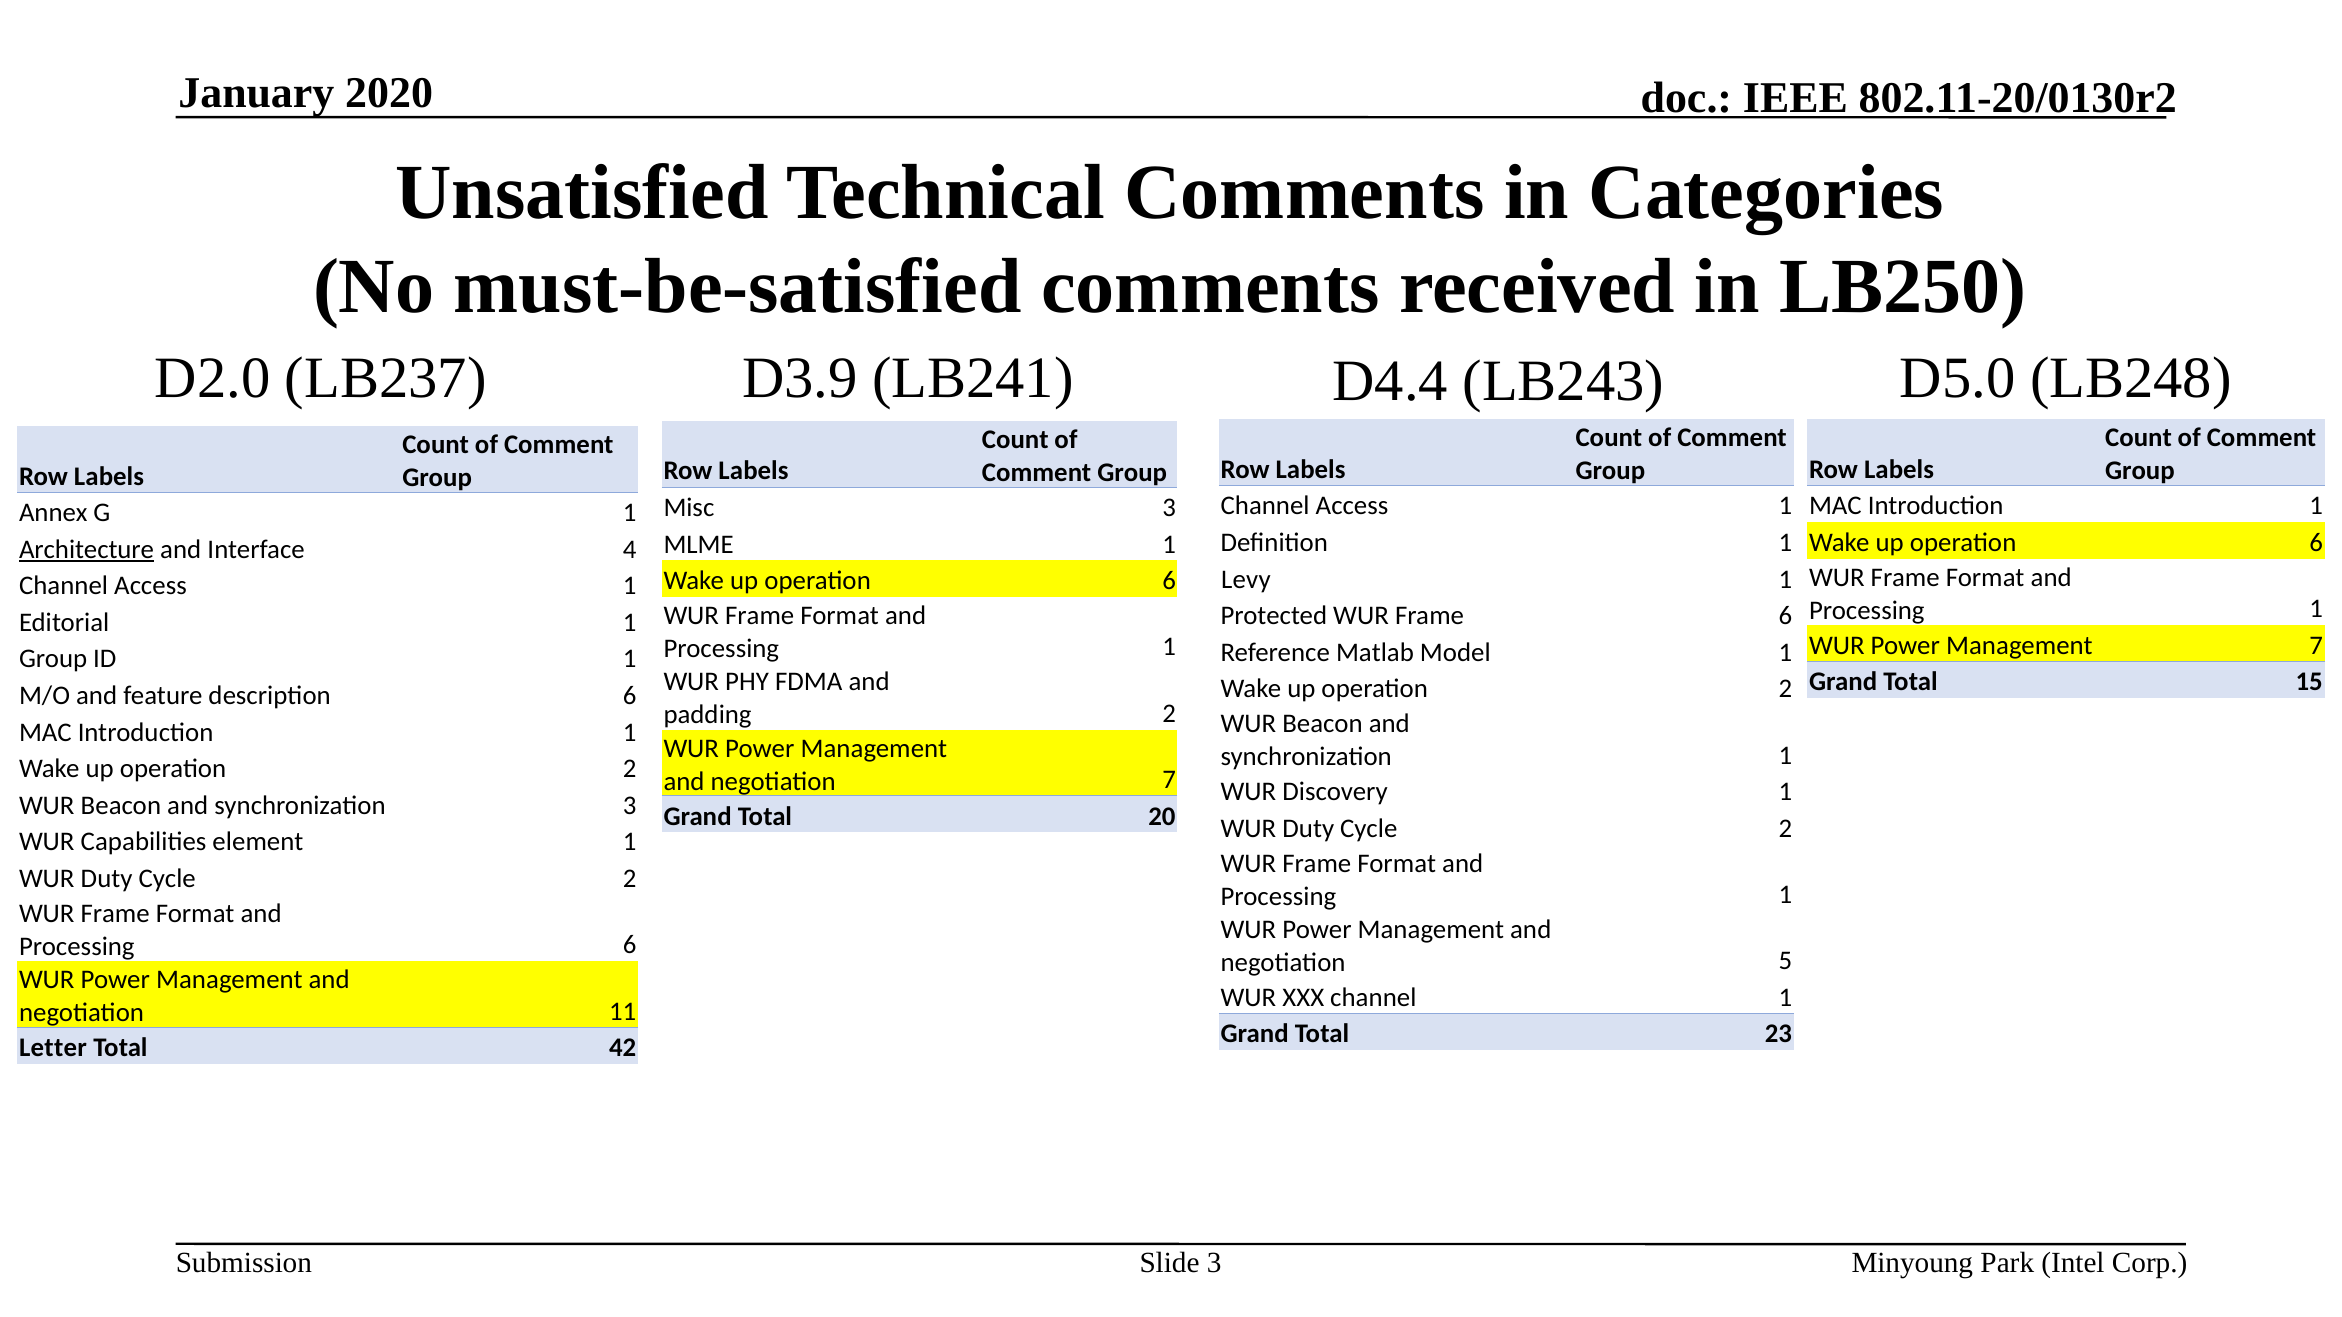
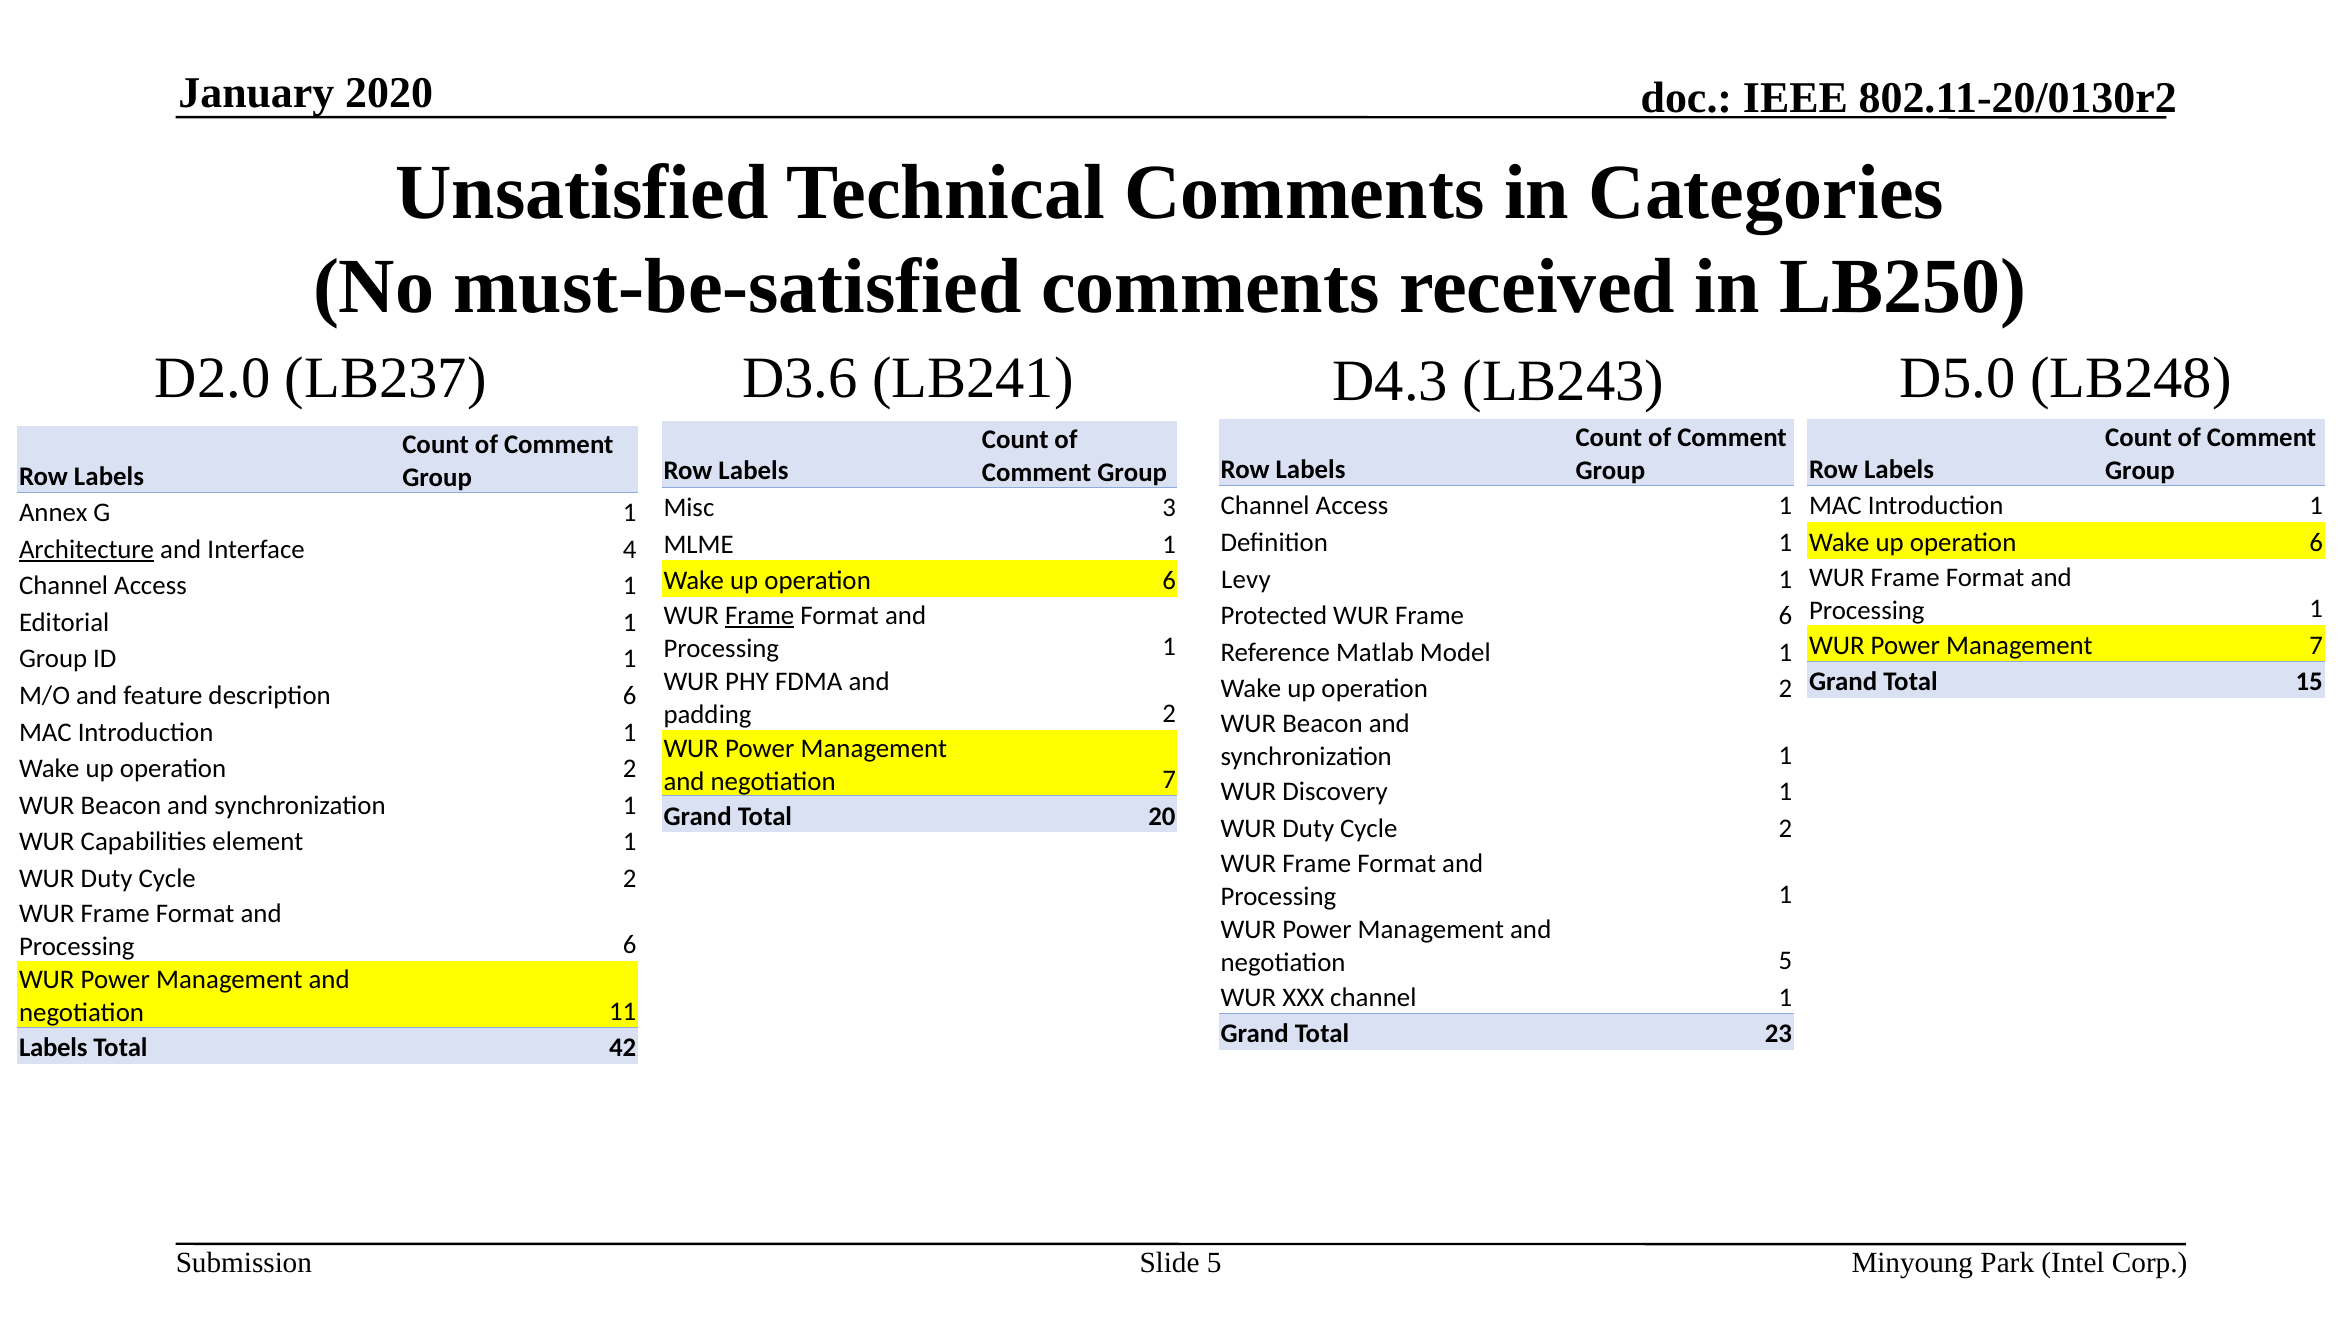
D3.9: D3.9 -> D3.6 (800, 379)
D4.4: D4.4 -> D4.3 (1390, 381)
Frame underline: none -> present (760, 616)
3: 3 -> 1 (630, 806)
Letter: Letter -> Labels (53, 1048)
Slide 3: 3 -> 5 (1214, 1263)
